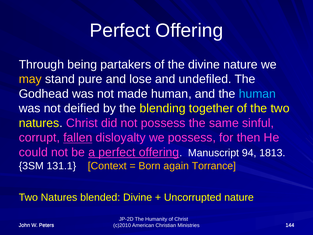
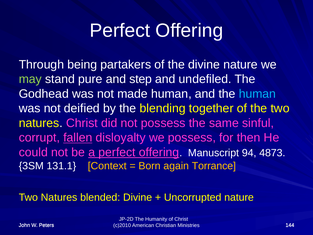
may colour: yellow -> light green (30, 79)
lose: lose -> step (141, 79)
1813: 1813 -> 4873 (272, 153)
